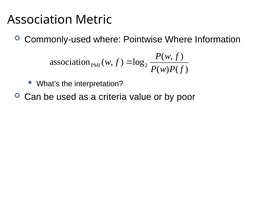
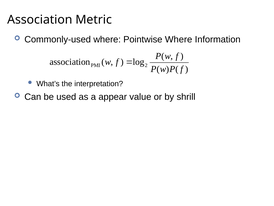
criteria: criteria -> appear (113, 97)
poor: poor -> shrill (186, 97)
